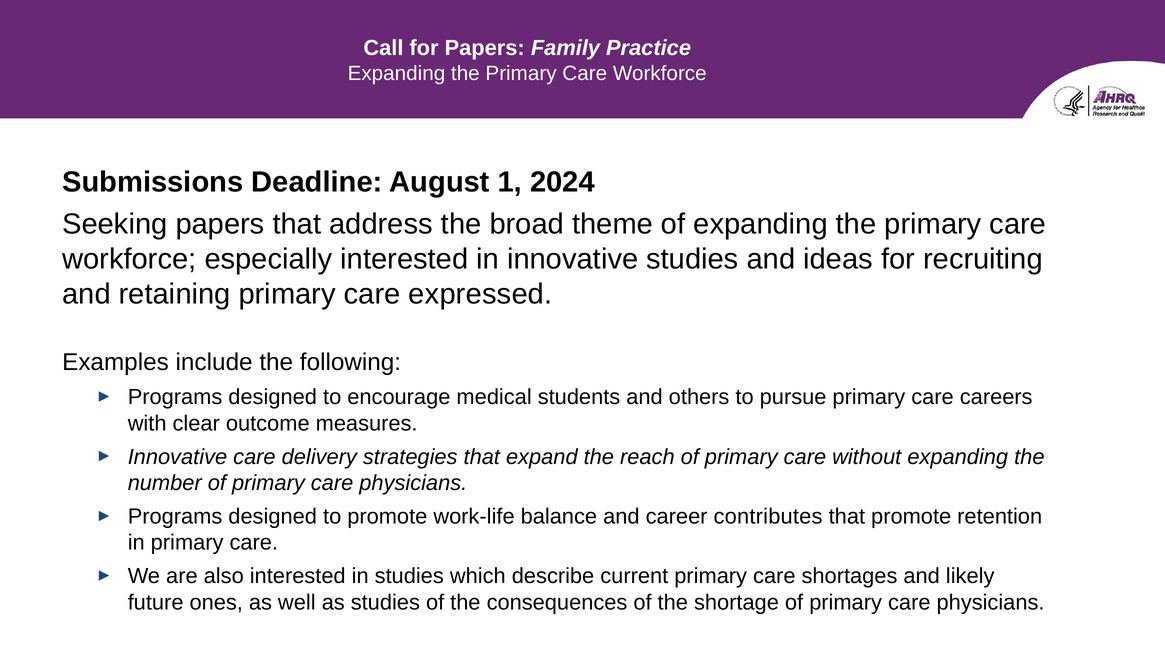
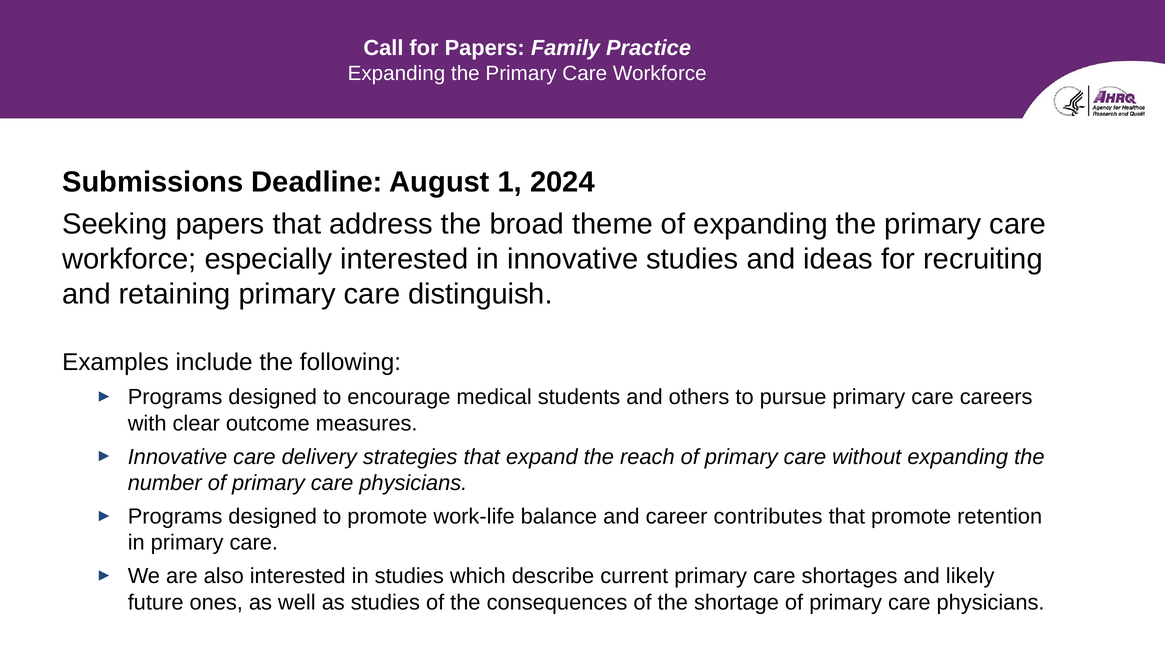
expressed: expressed -> distinguish (481, 294)
